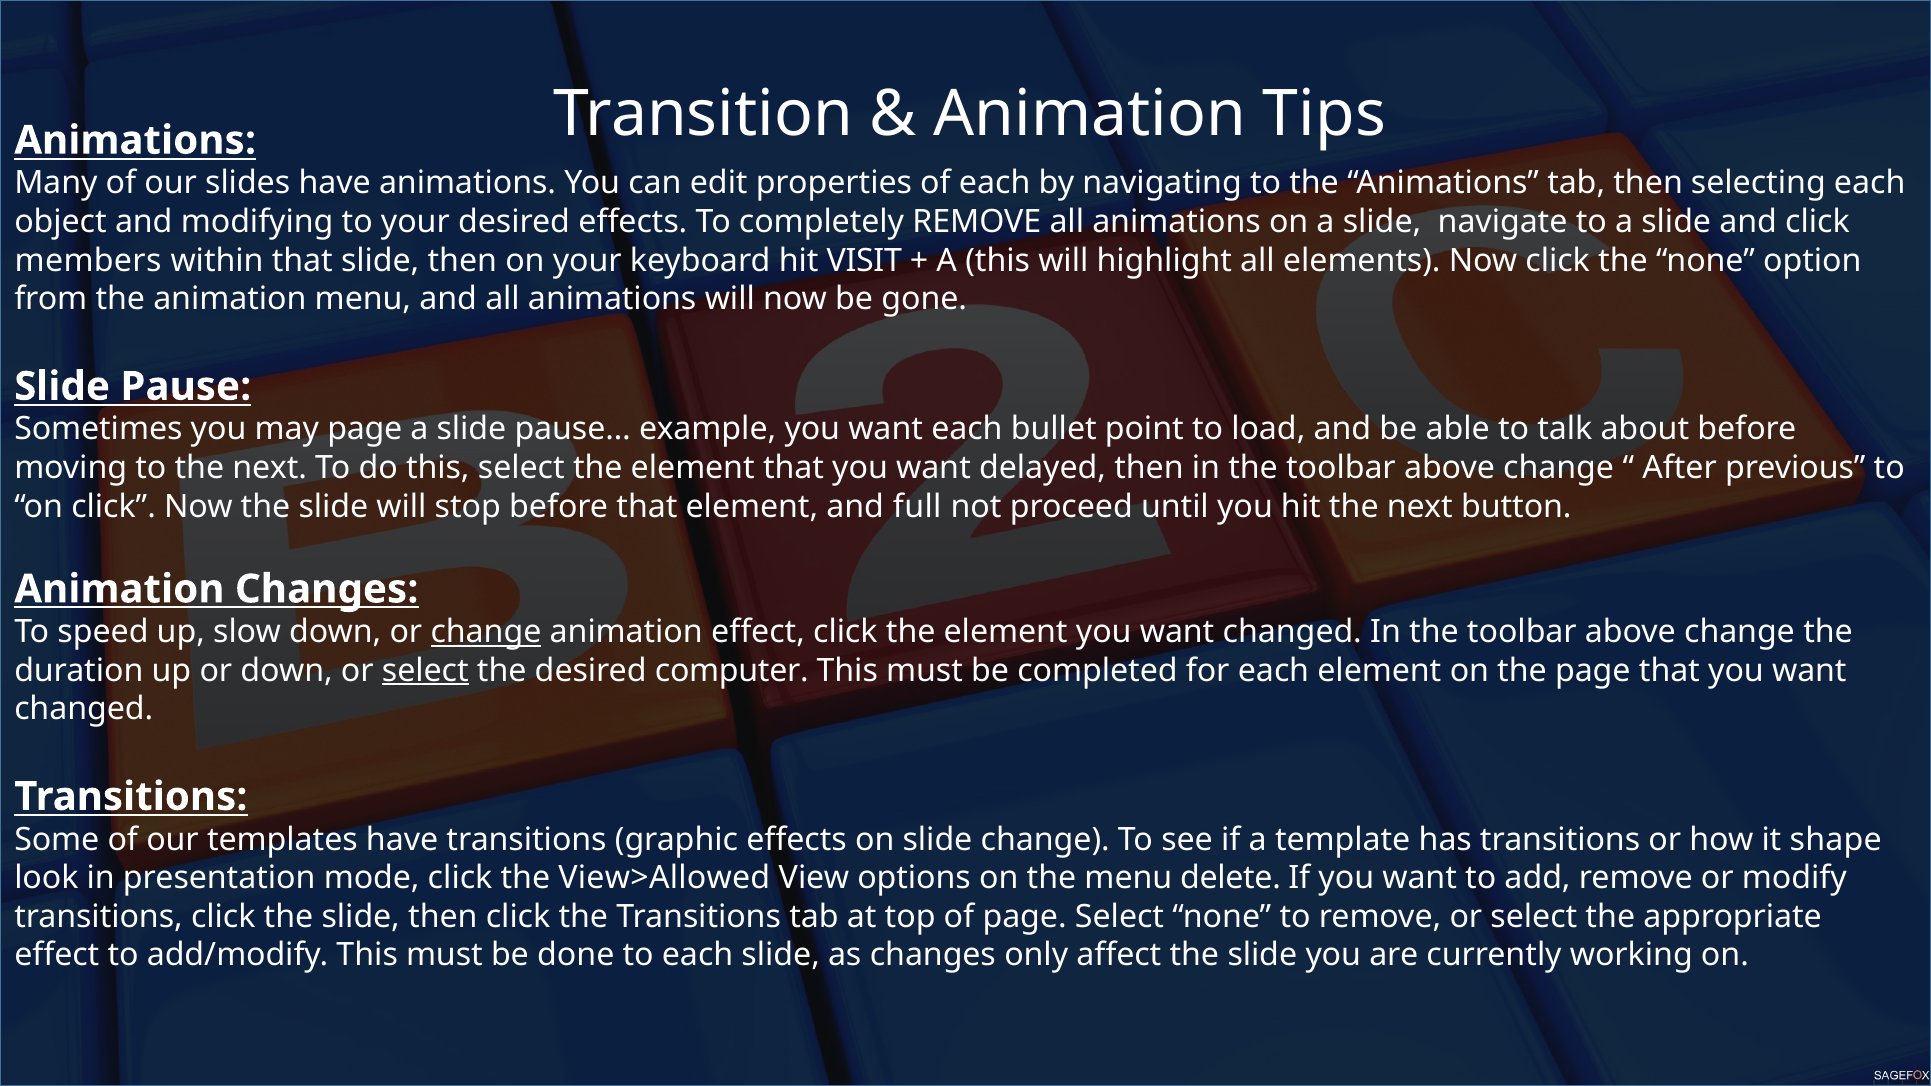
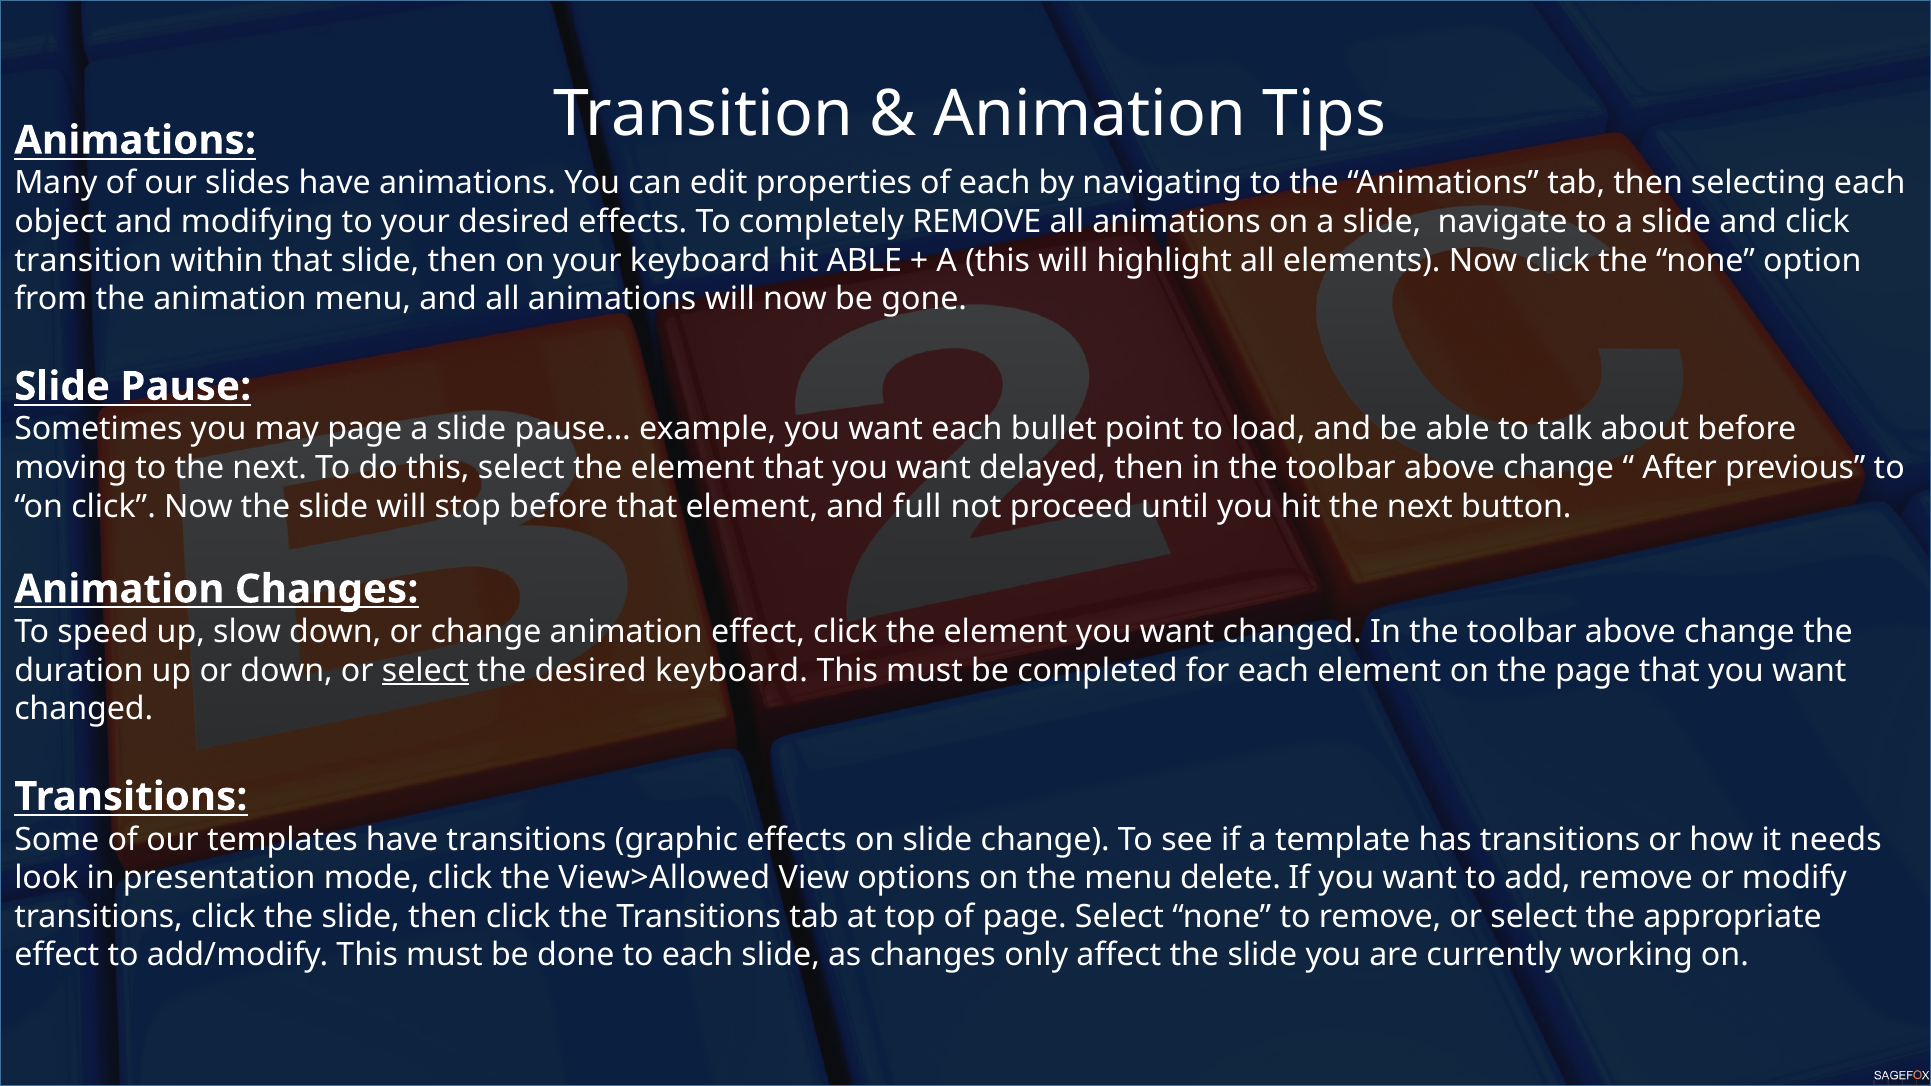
members: members -> transition (88, 261)
hit VISIT: VISIT -> ABLE (864, 261)
change underline: present -> none (486, 632)
desired computer: computer -> keyboard (732, 671)
shape: shape -> needs (1836, 840)
